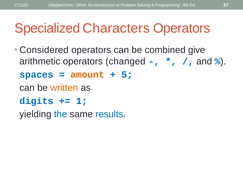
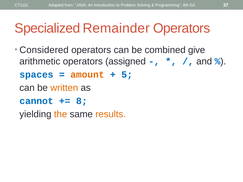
Characters: Characters -> Remainder (116, 28)
changed: changed -> assigned (126, 61)
digits: digits -> cannot (36, 101)
1: 1 -> 8 (82, 101)
the colour: blue -> orange (61, 114)
results colour: blue -> orange (111, 114)
